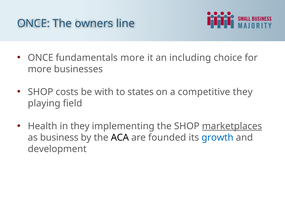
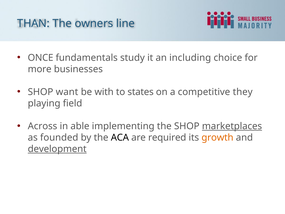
ONCE: ONCE -> THAN (33, 23)
fundamentals more: more -> study (132, 58)
costs: costs -> want (67, 92)
Health: Health -> Across (43, 126)
in they: they -> able (80, 126)
business: business -> founded (59, 137)
founded: founded -> required (167, 137)
growth colour: blue -> orange (217, 137)
development underline: none -> present (57, 149)
